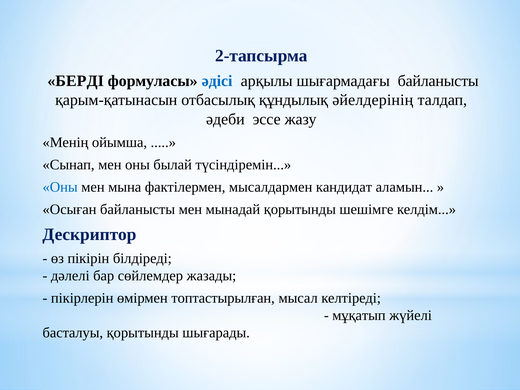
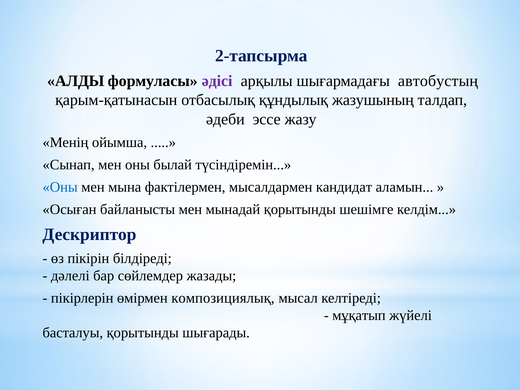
БЕРДІ: БЕРДІ -> АЛДЫ (76, 81)
әдісі colour: blue -> purple (217, 81)
шығармадағы байланысты: байланысты -> автобустың (438, 81)
әйелдерінің: әйелдерінің -> жазушының (373, 100)
топтастырылған: топтастырылған -> композициялық (223, 298)
